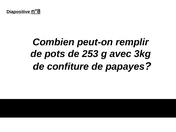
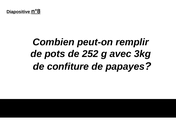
253: 253 -> 252 (90, 54)
